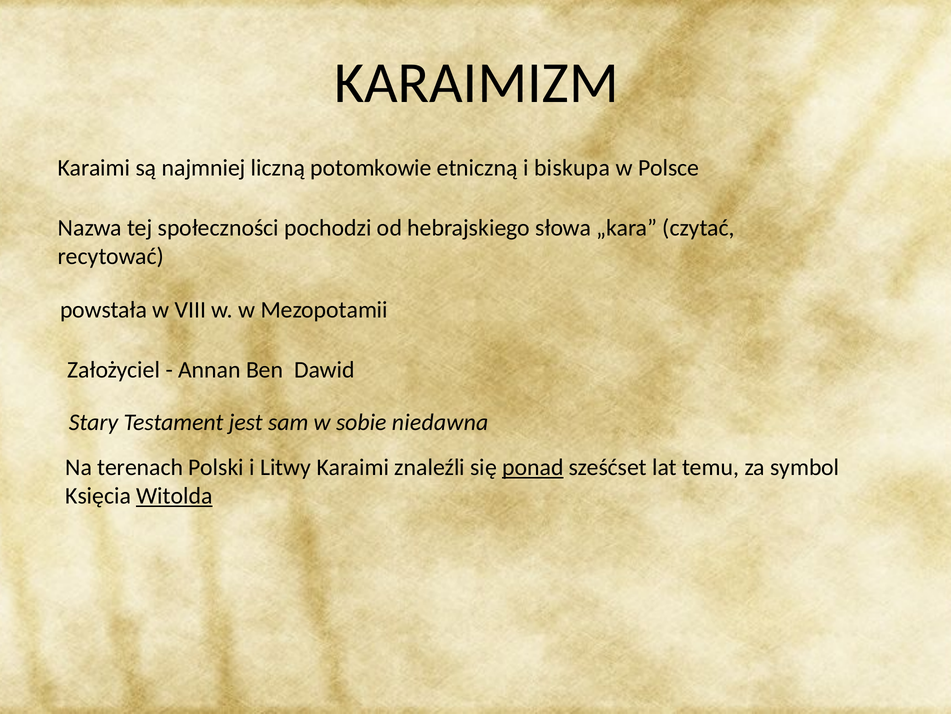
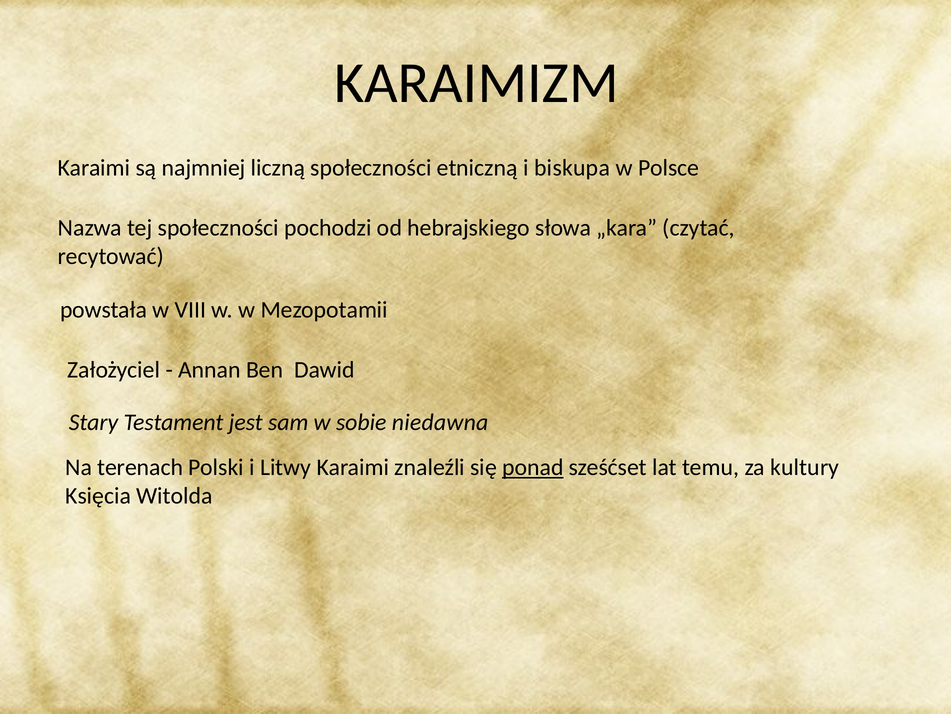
liczną potomkowie: potomkowie -> społeczności (371, 167)
symbol: symbol -> kultury (805, 467)
Witolda underline: present -> none (174, 496)
